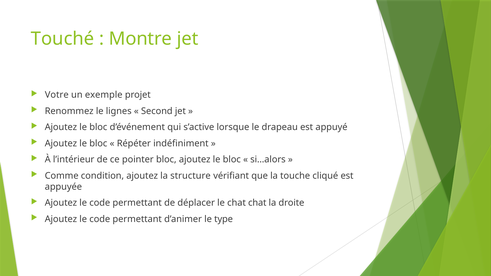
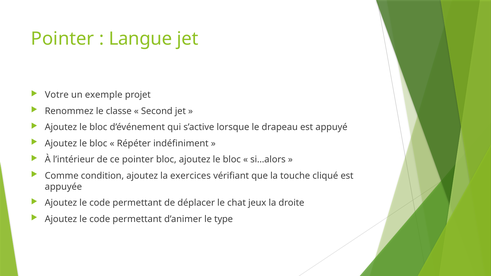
Touché: Touché -> Pointer (63, 39)
Montre: Montre -> Langue (140, 39)
lignes: lignes -> classe (119, 111)
structure: structure -> exercices (190, 176)
chat chat: chat -> jeux (257, 203)
